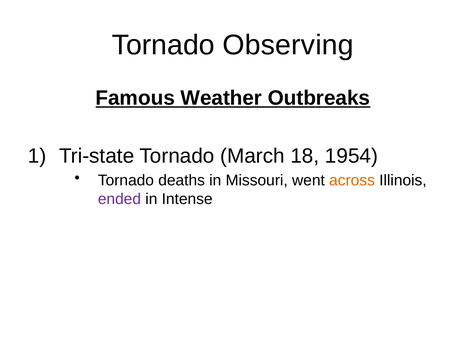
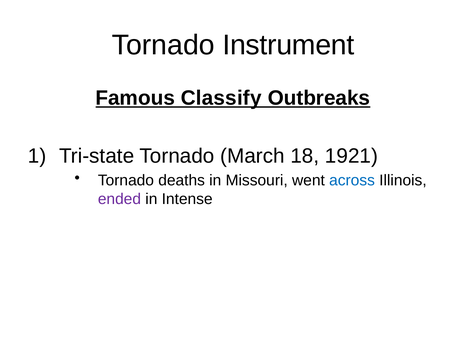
Observing: Observing -> Instrument (288, 45)
Weather: Weather -> Classify (221, 98)
1954: 1954 -> 1921 (351, 156)
across colour: orange -> blue (352, 180)
